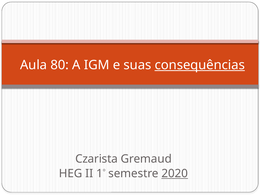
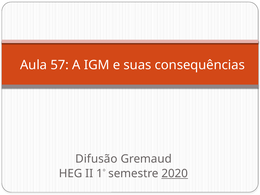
80: 80 -> 57 (60, 65)
consequências underline: present -> none (200, 65)
Czarista: Czarista -> Difusão (96, 159)
